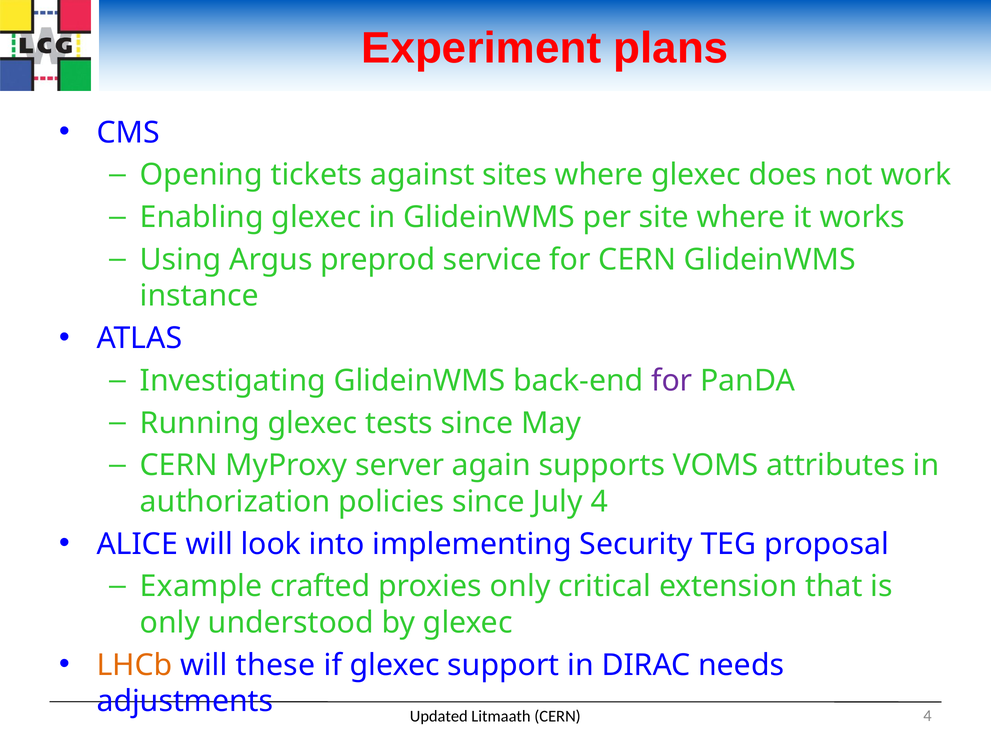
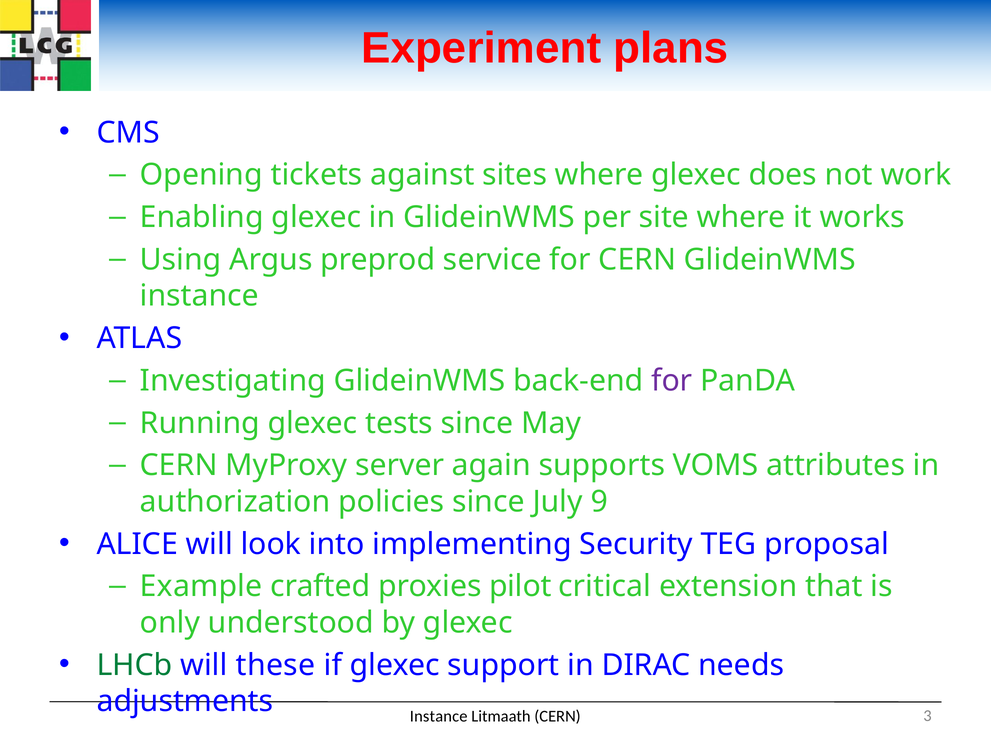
July 4: 4 -> 9 (599, 502)
proxies only: only -> pilot (520, 587)
LHCb colour: orange -> green (135, 665)
adjustments Updated: Updated -> Instance (439, 716)
CERN 4: 4 -> 3 (927, 716)
